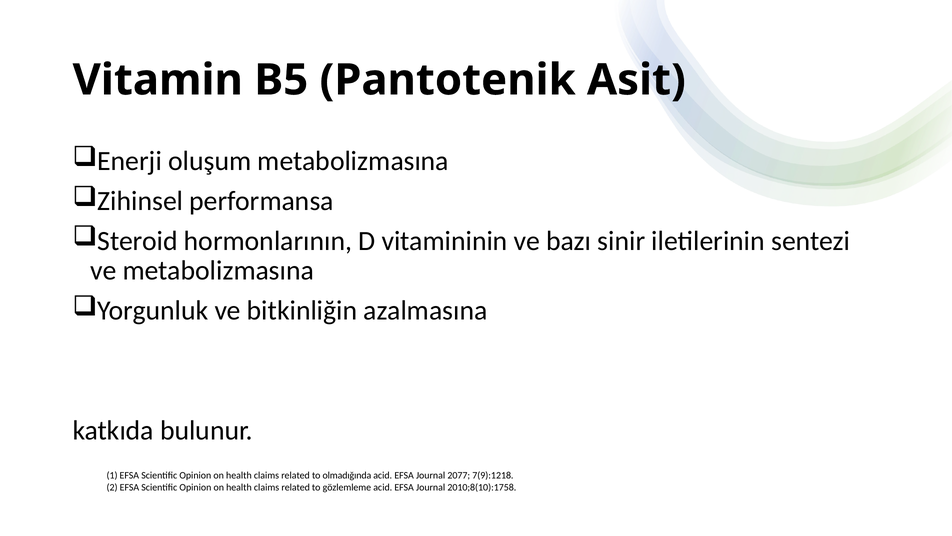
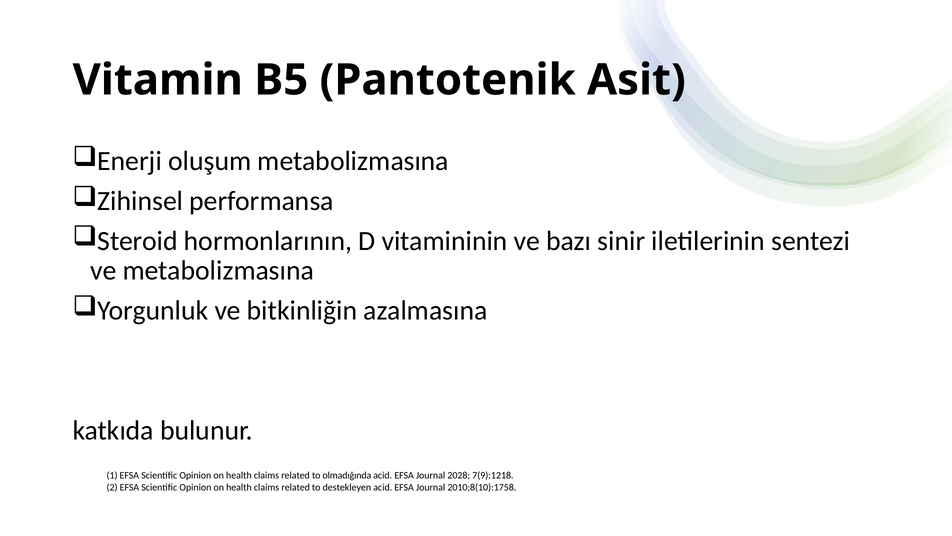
2077: 2077 -> 2028 (459, 475)
gözlemleme: gözlemleme -> destekleyen (347, 487)
